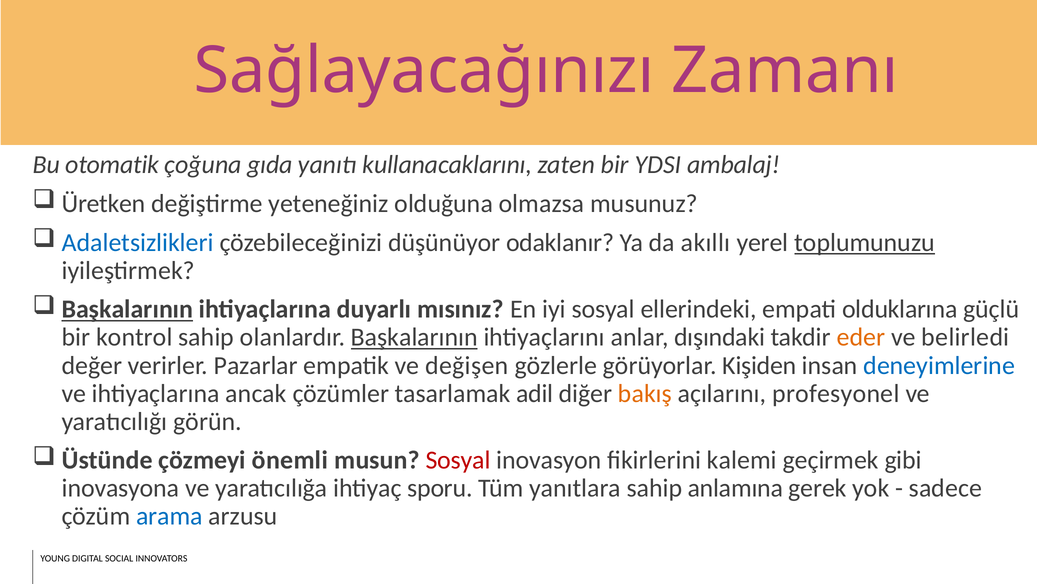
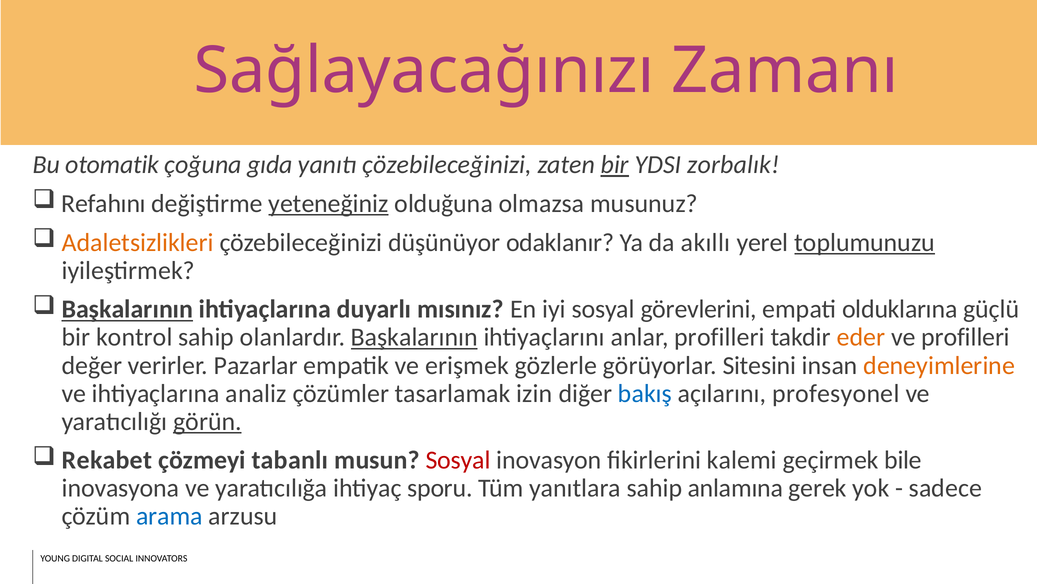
yanıtı kullanacaklarını: kullanacaklarını -> çözebileceğinizi (447, 165)
bir underline: none -> present (615, 165)
ambalaj: ambalaj -> zorbalık (733, 165)
Üretken: Üretken -> Refahını (104, 203)
yeteneğiniz underline: none -> present (328, 203)
Adaletsizlikleri colour: blue -> orange (138, 242)
ellerindeki: ellerindeki -> görevlerini (699, 309)
anlar dışındaki: dışındaki -> profilleri (719, 337)
ve belirledi: belirledi -> profilleri (966, 337)
değişen: değişen -> erişmek (467, 365)
Kişiden: Kişiden -> Sitesini (759, 365)
deneyimlerine colour: blue -> orange (939, 365)
ancak: ancak -> analiz (256, 393)
adil: adil -> izin (534, 393)
bakış colour: orange -> blue (645, 393)
görün underline: none -> present (207, 421)
Üstünde: Üstünde -> Rekabet (107, 460)
önemli: önemli -> tabanlı (290, 460)
gibi: gibi -> bile (903, 460)
